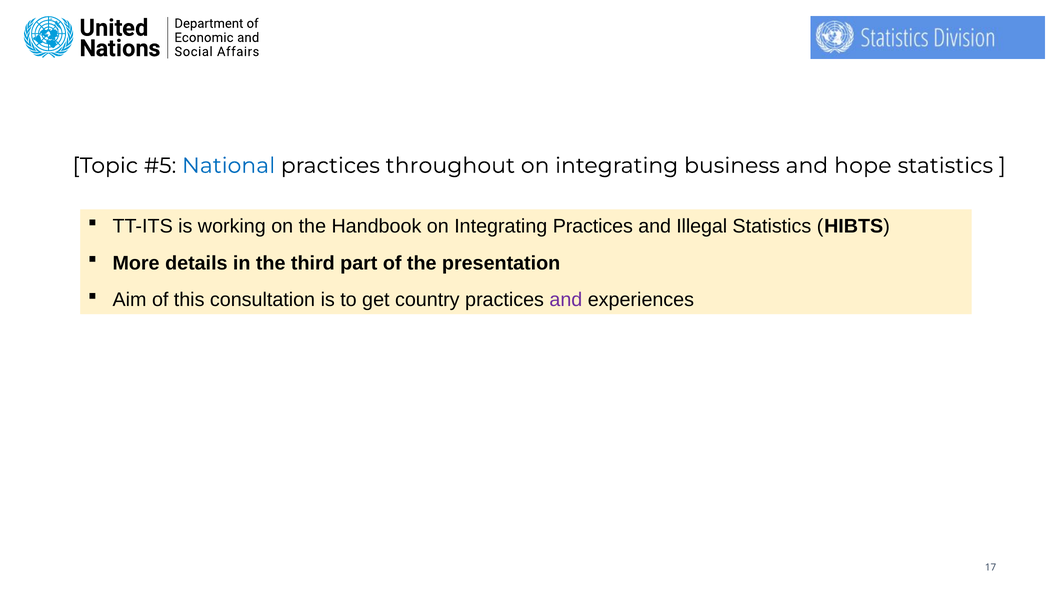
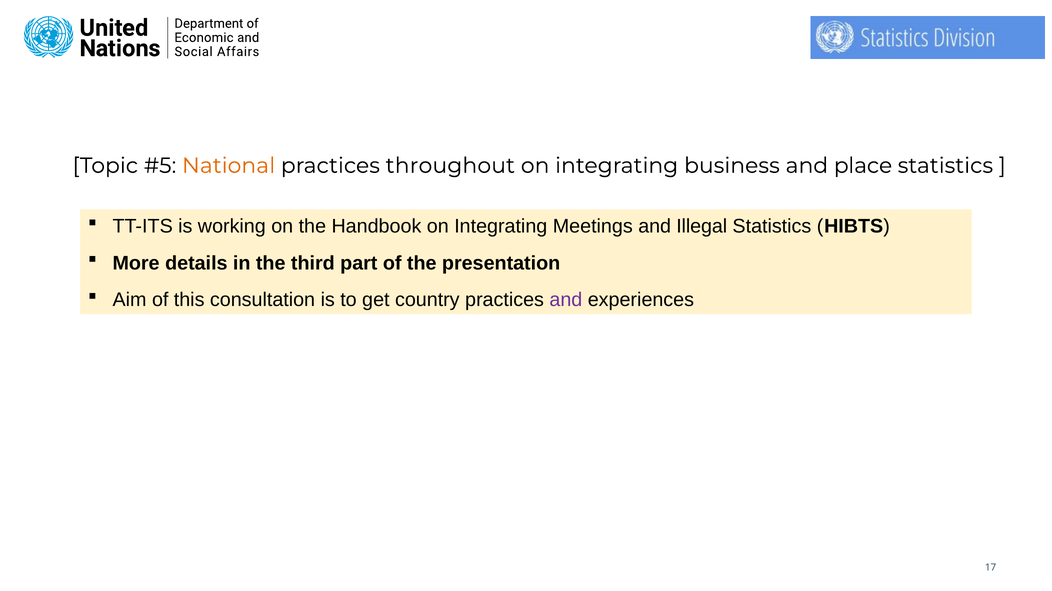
National colour: blue -> orange (229, 166)
hope: hope -> place (863, 166)
Integrating Practices: Practices -> Meetings (593, 227)
